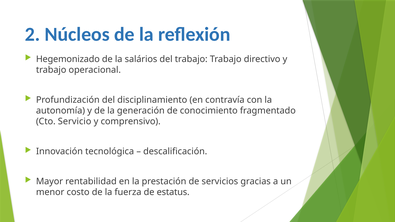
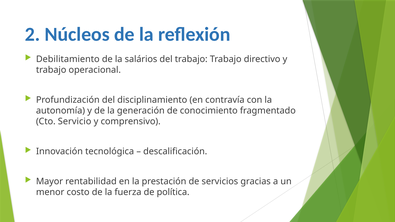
Hegemonizado: Hegemonizado -> Debilitamiento (68, 59)
estatus: estatus -> política (173, 192)
